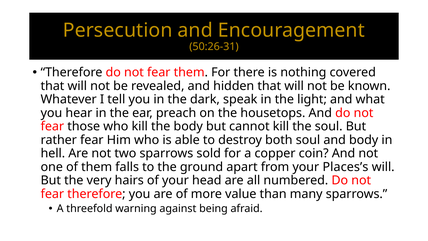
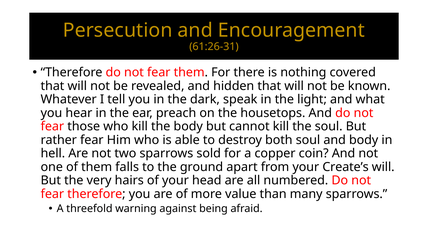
50:26-31: 50:26-31 -> 61:26-31 (214, 47)
Places’s: Places’s -> Create’s (346, 167)
